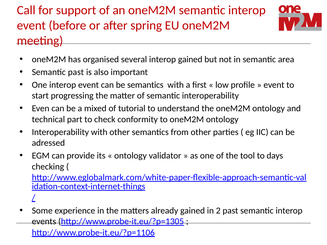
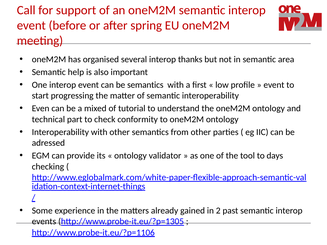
interop gained: gained -> thanks (190, 59)
Semantic past: past -> help (76, 72)
